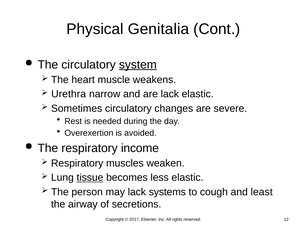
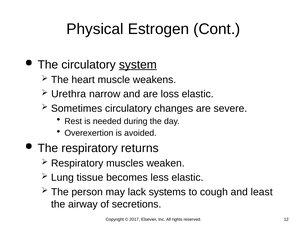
Genitalia: Genitalia -> Estrogen (159, 29)
are lack: lack -> loss (170, 94)
income: income -> returns (140, 148)
tissue underline: present -> none (90, 178)
